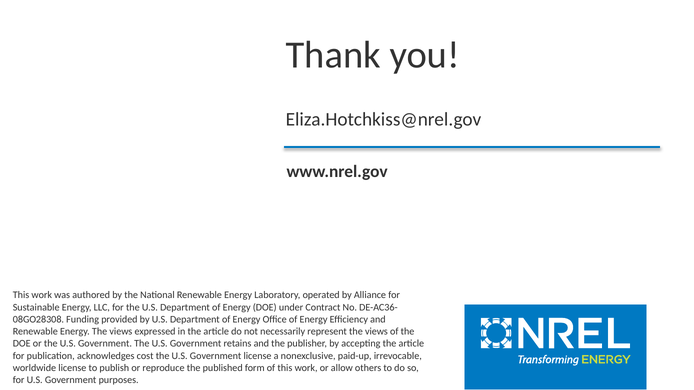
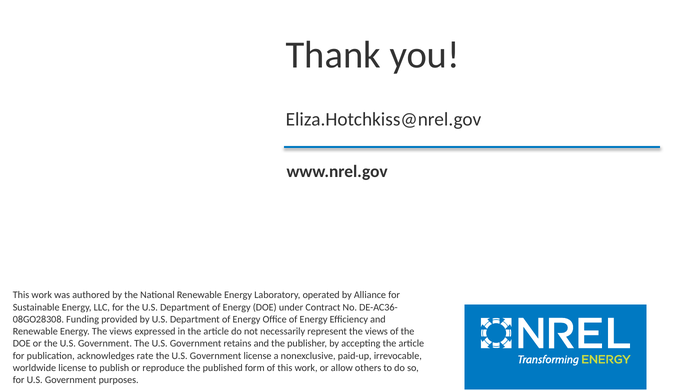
cost: cost -> rate (145, 356)
